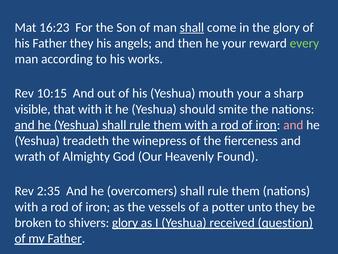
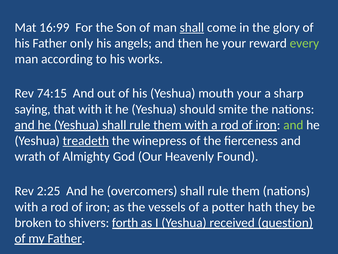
16:23: 16:23 -> 16:99 (54, 27)
Father they: they -> only (82, 43)
10:15: 10:15 -> 74:15 (52, 93)
visible: visible -> saying (33, 109)
and colour: pink -> light green (293, 125)
treadeth underline: none -> present (86, 141)
2:35: 2:35 -> 2:25 (49, 191)
unto: unto -> hath (260, 207)
shivers glory: glory -> forth (125, 222)
